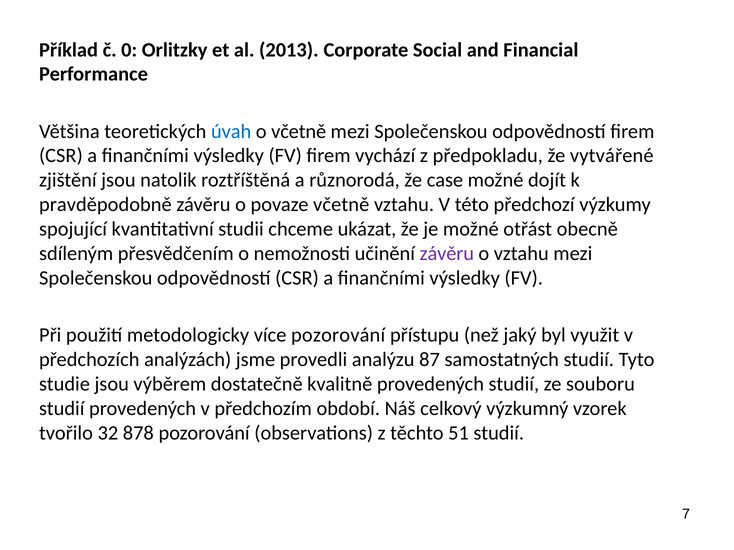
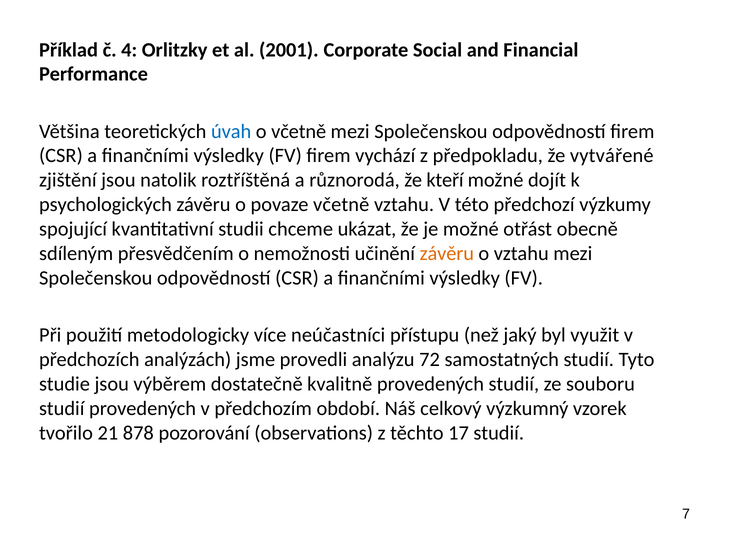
0: 0 -> 4 (129, 50)
2013: 2013 -> 2001 (289, 50)
case: case -> kteří (445, 180)
pravděpodobně: pravděpodobně -> psychologických (105, 205)
závěru colour: purple -> orange (447, 254)
více pozorování: pozorování -> neúčastníci (338, 335)
87: 87 -> 72 (430, 360)
32: 32 -> 21 (108, 433)
51: 51 -> 17 (459, 433)
